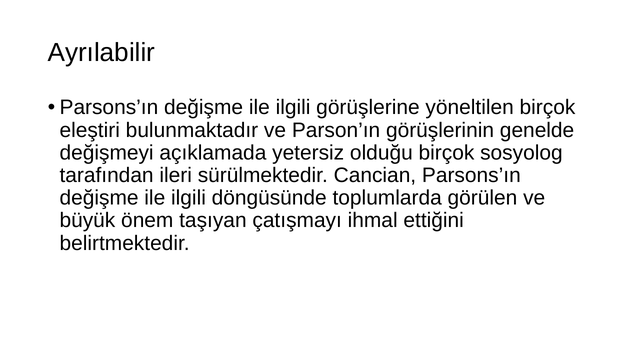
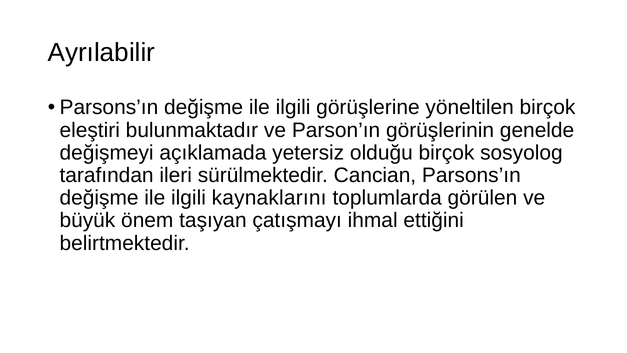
döngüsünde: döngüsünde -> kaynaklarını (269, 198)
